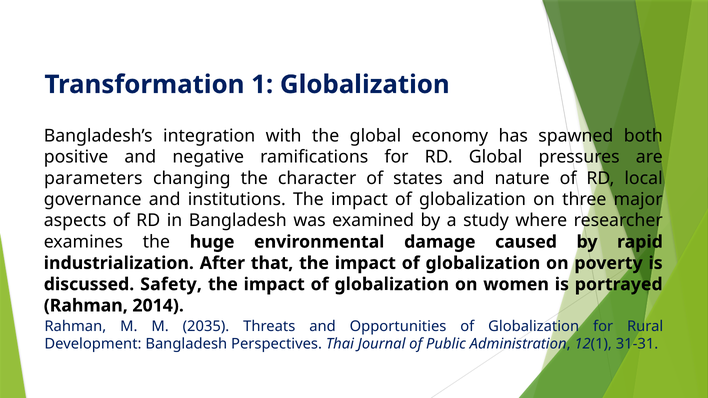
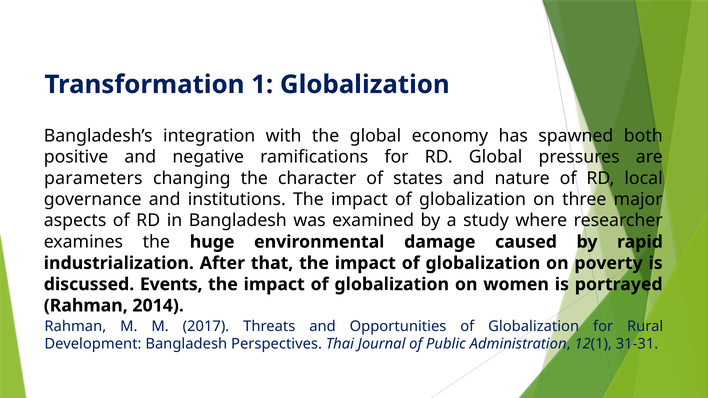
Safety: Safety -> Events (171, 285)
2035: 2035 -> 2017 (206, 327)
